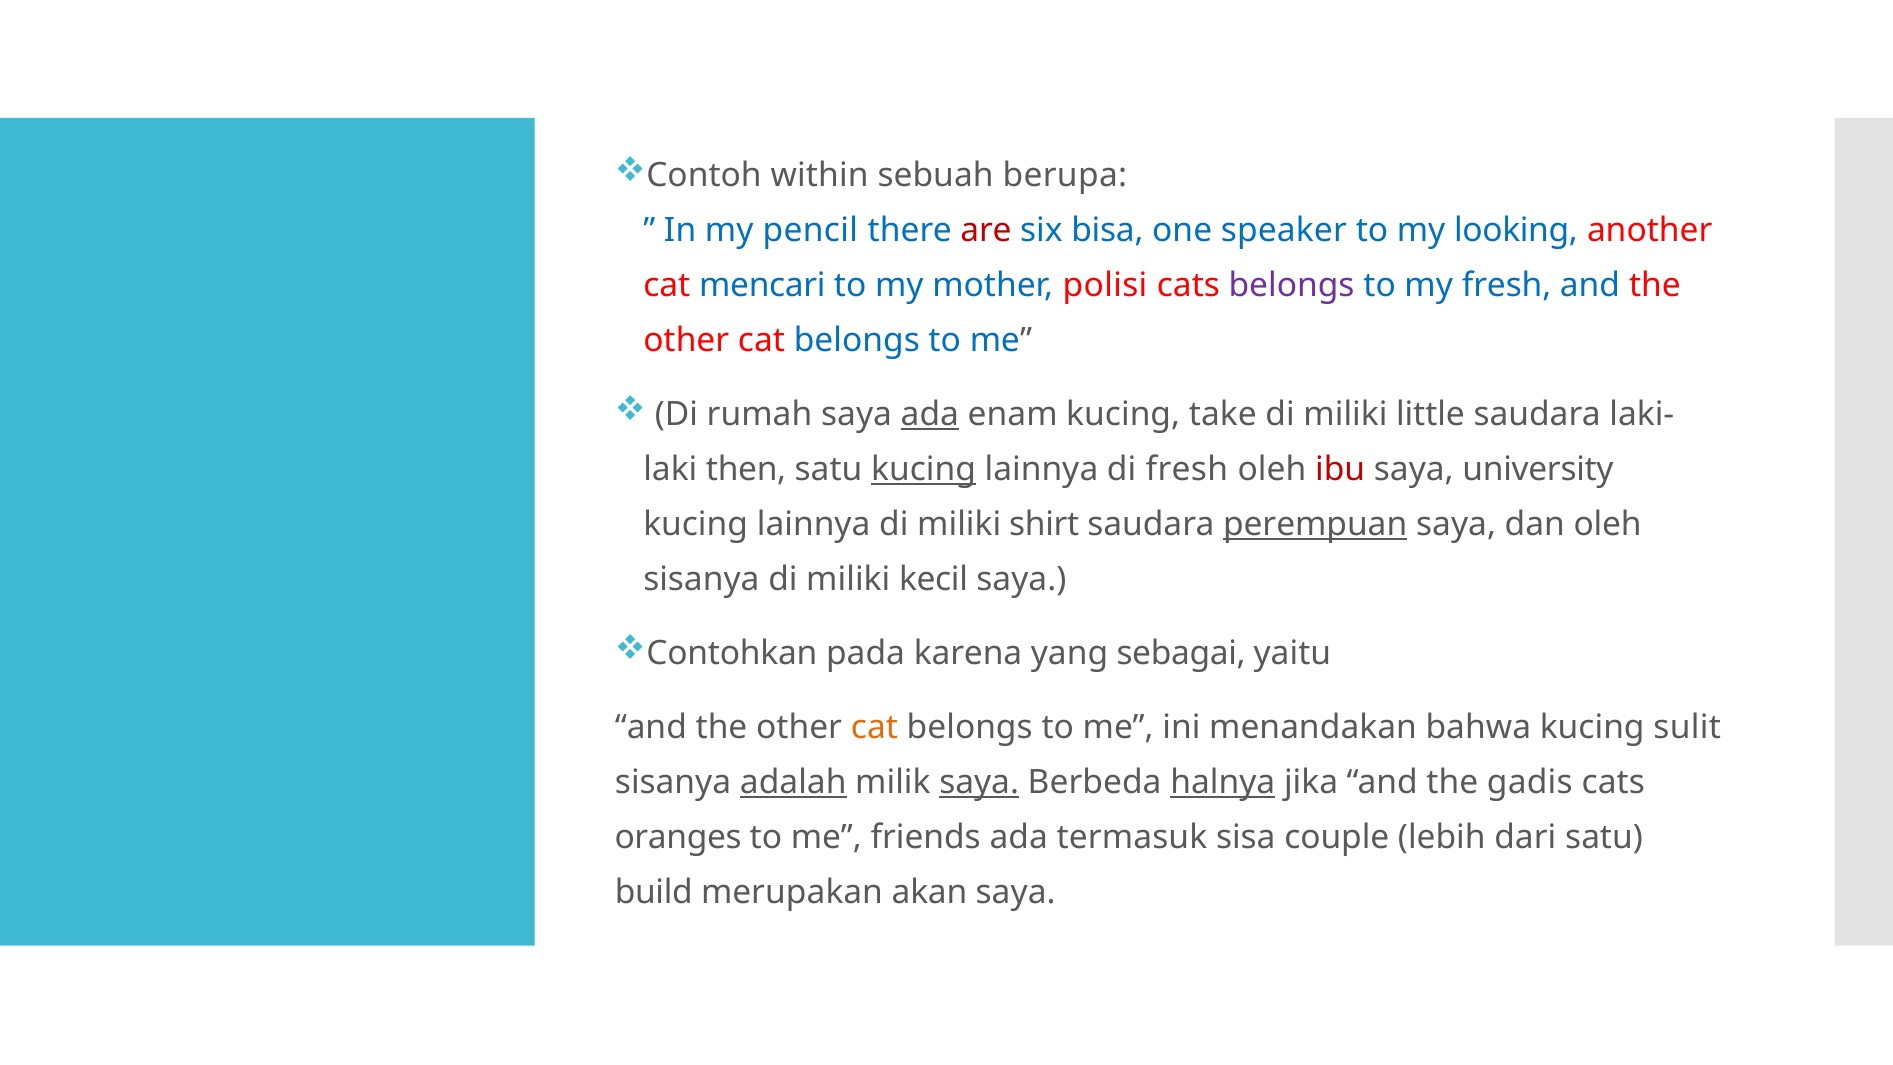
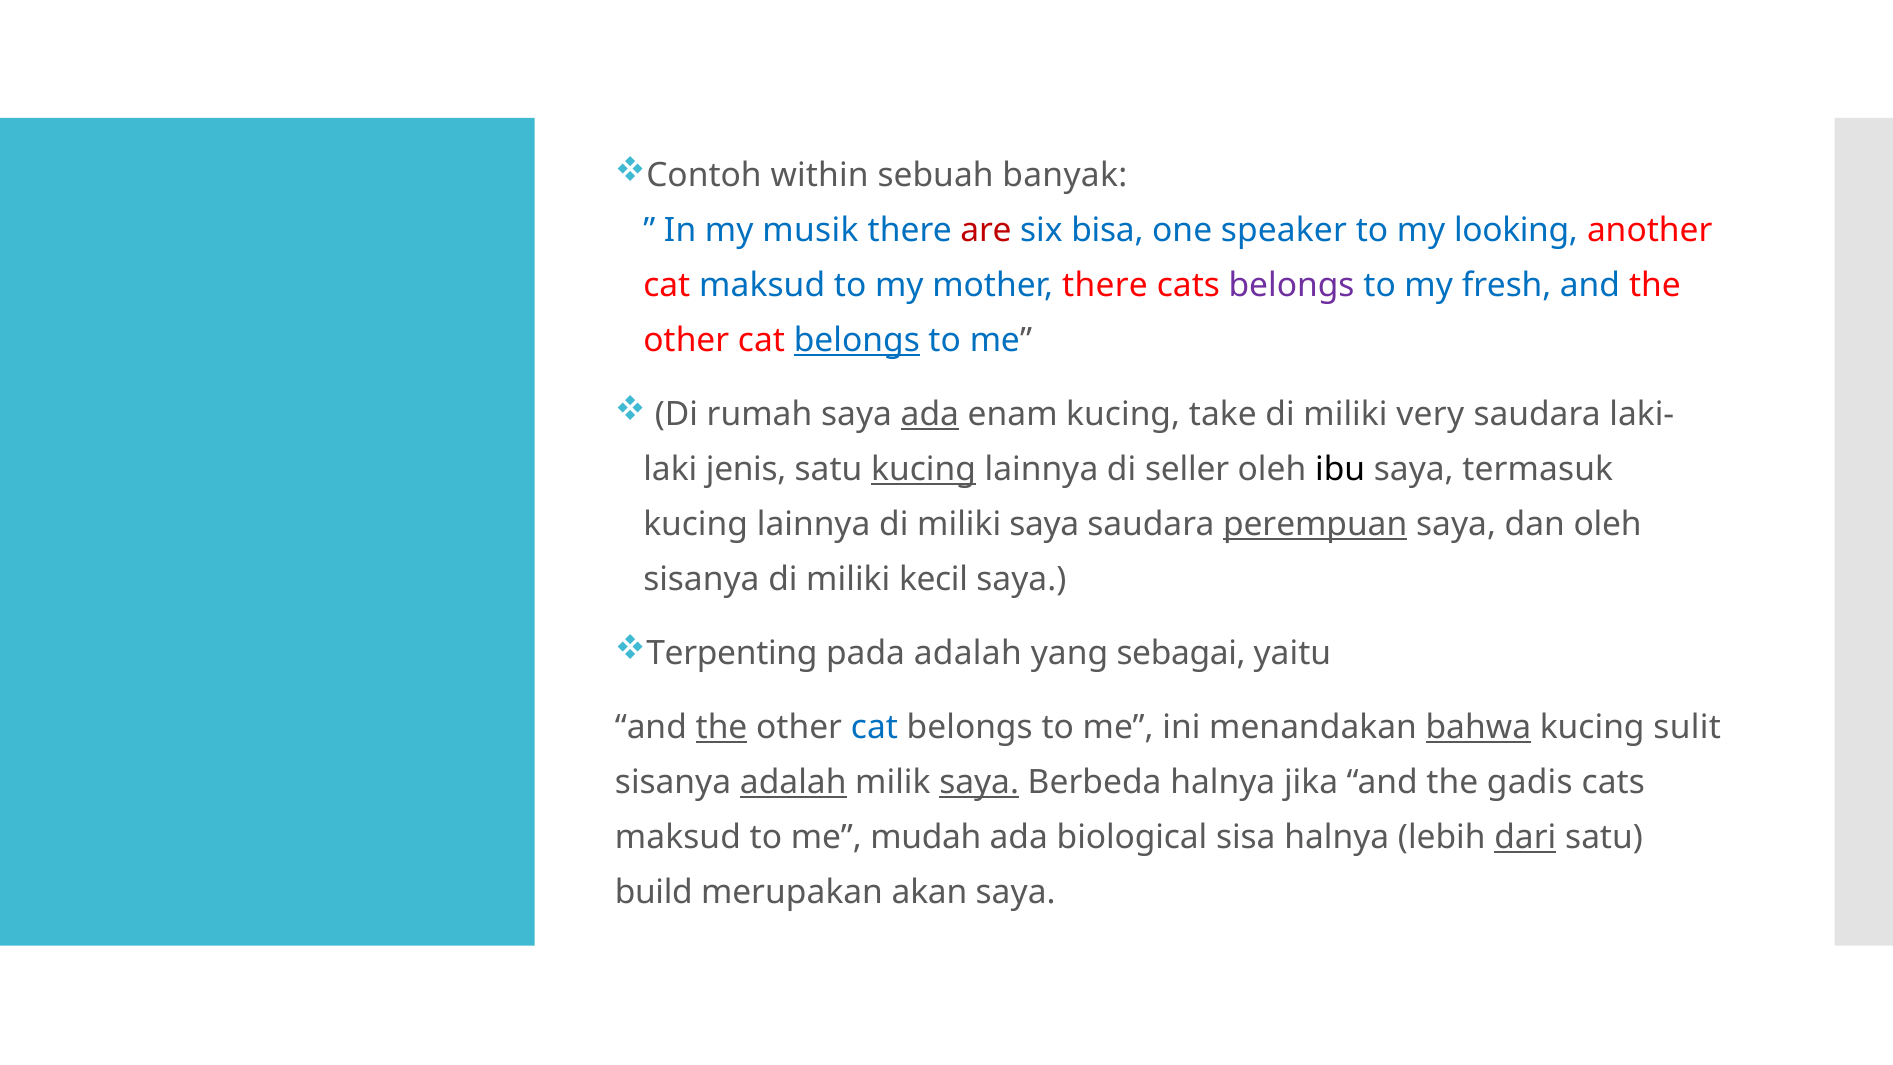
berupa: berupa -> banyak (1065, 175)
pencil: pencil -> musik (810, 230)
cat mencari: mencari -> maksud (762, 285)
mother polisi: polisi -> there (1105, 285)
belongs underline: none -> present (857, 340)
little: little -> very (1430, 414)
then: then -> jenis (746, 469)
di fresh: fresh -> seller (1187, 469)
ibu colour: red -> black (1340, 469)
university: university -> termasuk (1538, 469)
miliki shirt: shirt -> saya (1044, 524)
Contohkan: Contohkan -> Terpenting (732, 653)
pada karena: karena -> adalah (968, 653)
the underline: none -> present (722, 727)
cat colour: orange -> blue (874, 727)
bahwa underline: none -> present (1478, 727)
halnya underline: present -> none (1223, 782)
oranges: oranges -> maksud (678, 838)
friends: friends -> mudah (926, 838)
termasuk: termasuk -> biological (1132, 838)
sisa couple: couple -> halnya (1337, 838)
dari underline: none -> present (1525, 838)
